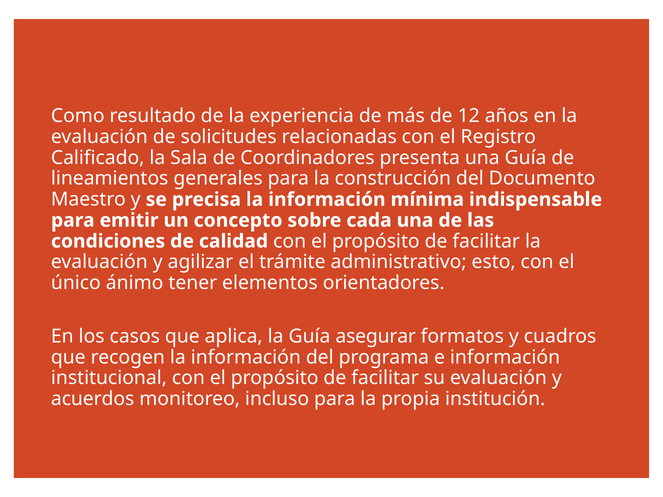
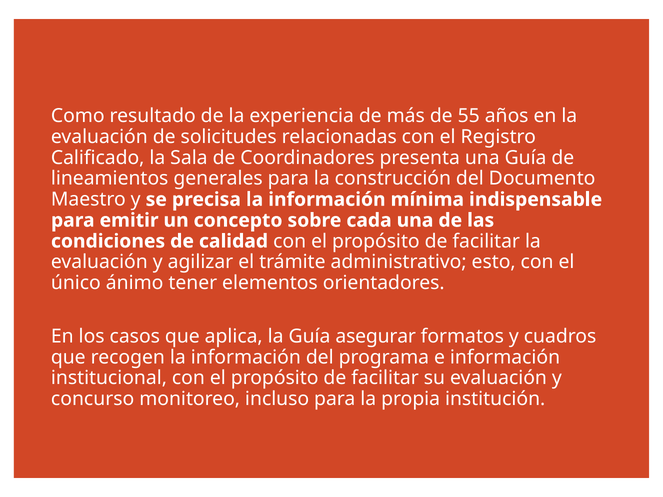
12: 12 -> 55 (469, 116)
acuerdos: acuerdos -> concurso (93, 399)
